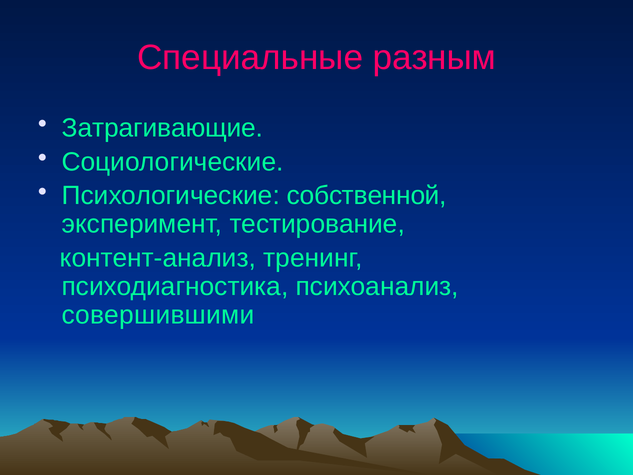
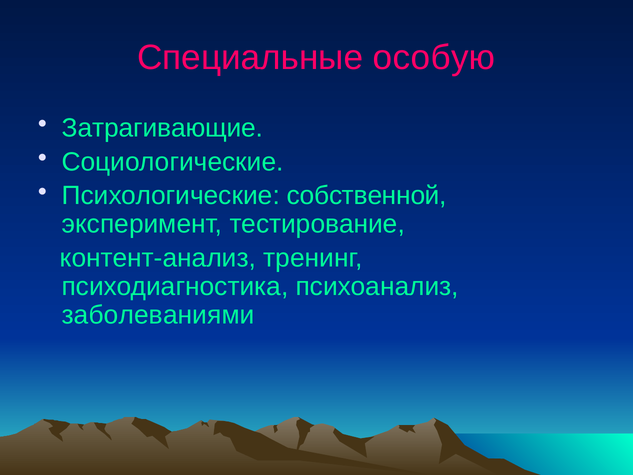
разным: разным -> особую (434, 58)
совершившими: совершившими -> заболеваниями (158, 315)
